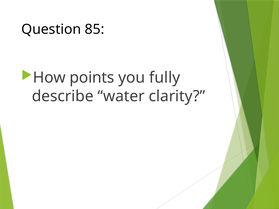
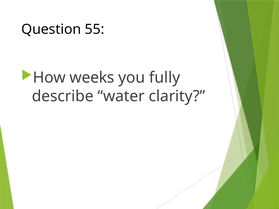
85: 85 -> 55 (95, 29)
points: points -> weeks (92, 78)
